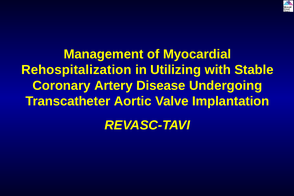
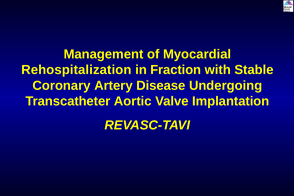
Utilizing: Utilizing -> Fraction (176, 70)
